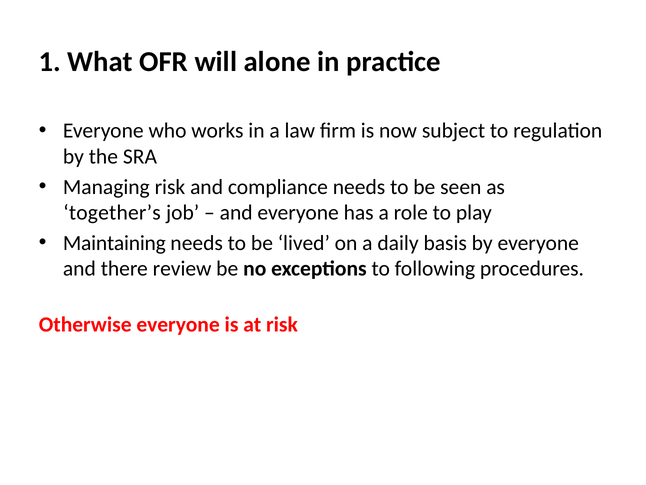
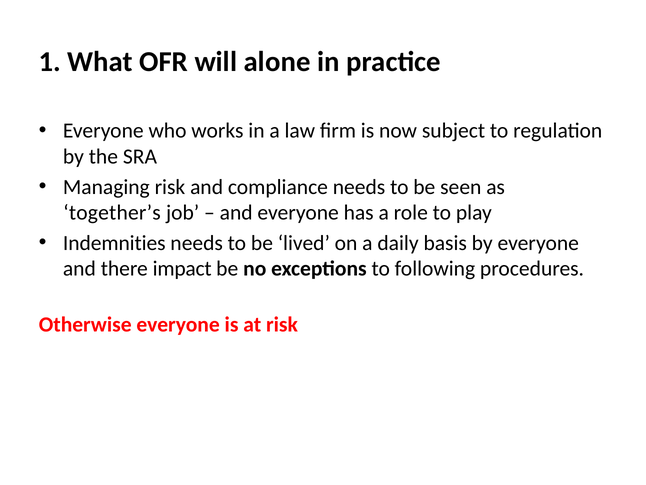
Maintaining: Maintaining -> Indemnities (114, 243)
review: review -> impact (182, 269)
